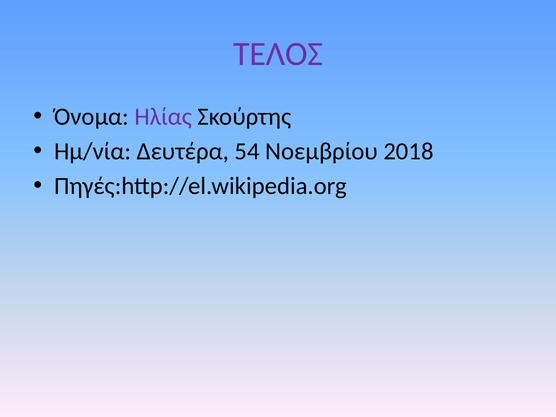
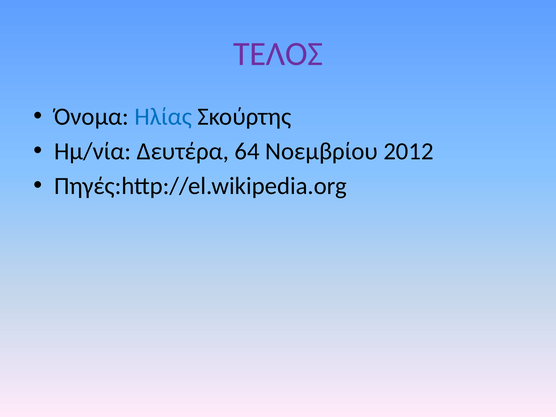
Ηλίας colour: purple -> blue (163, 117)
54: 54 -> 64 (247, 151)
2018: 2018 -> 2012 (408, 151)
